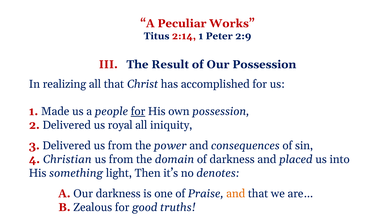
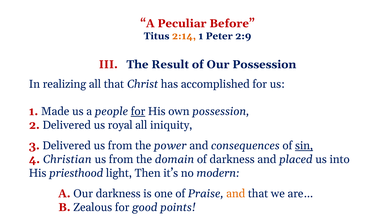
Works: Works -> Before (232, 23)
2:14 colour: red -> orange (184, 36)
sin underline: none -> present (304, 146)
something: something -> priesthood (76, 173)
denotes: denotes -> modern (218, 173)
truths: truths -> points (178, 207)
